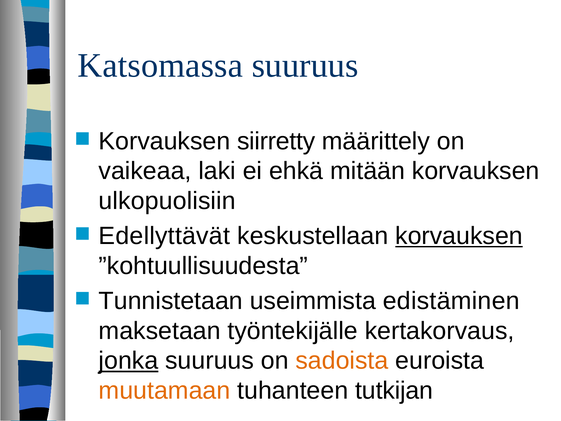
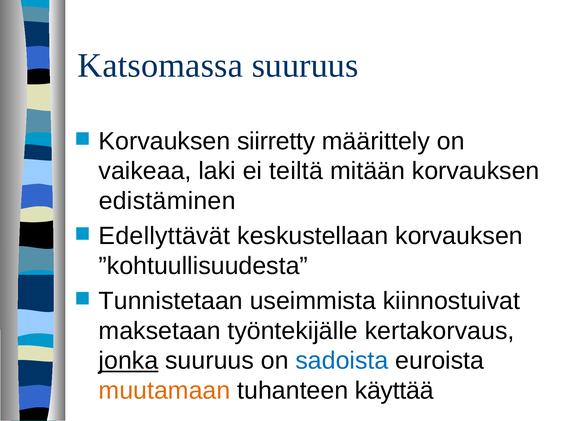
ehkä: ehkä -> teiltä (296, 171)
ulkopuolisiin: ulkopuolisiin -> edistäminen (167, 201)
korvauksen underline: present -> none (459, 236)
edistäminen: edistäminen -> kiinnostuivat (451, 301)
sadoista colour: orange -> blue (342, 361)
tutkijan: tutkijan -> käyttää (394, 390)
